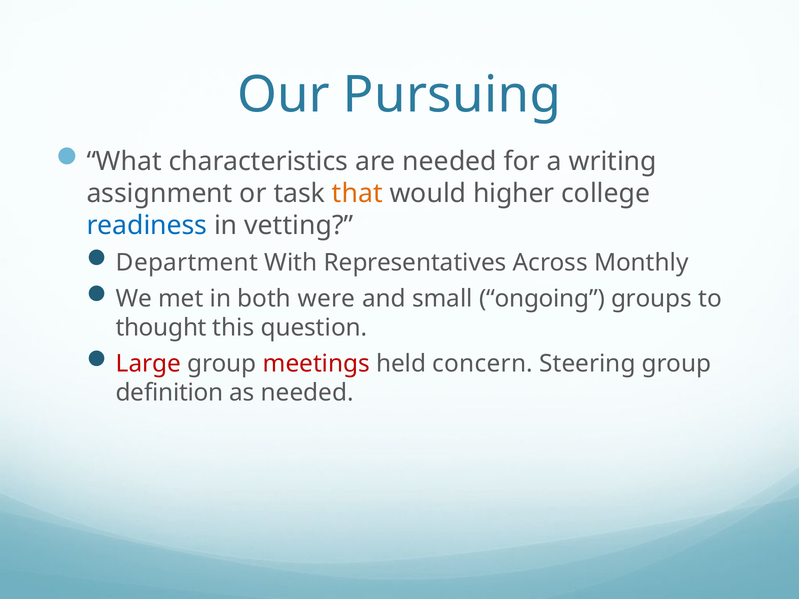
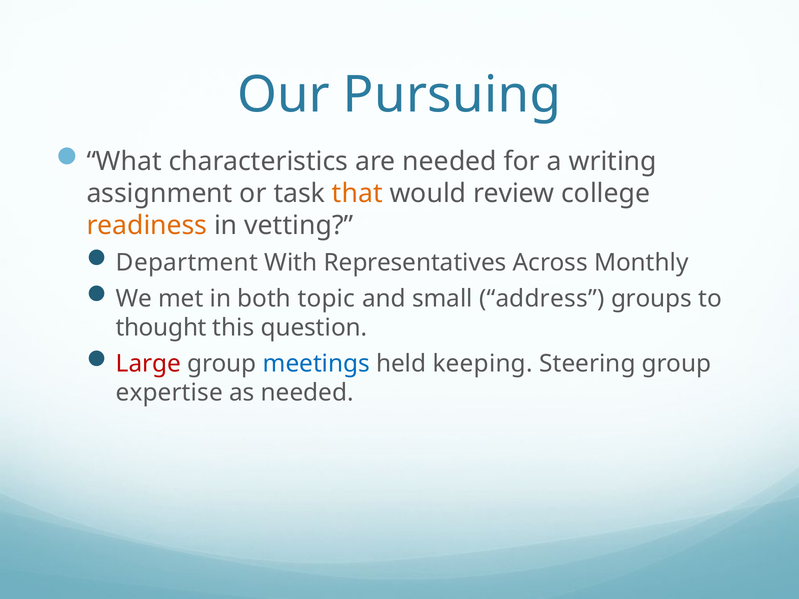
higher: higher -> review (514, 194)
readiness colour: blue -> orange (147, 226)
were: were -> topic (326, 299)
ongoing: ongoing -> address (542, 299)
meetings colour: red -> blue (316, 364)
concern: concern -> keeping (483, 364)
definition: definition -> expertise (169, 393)
